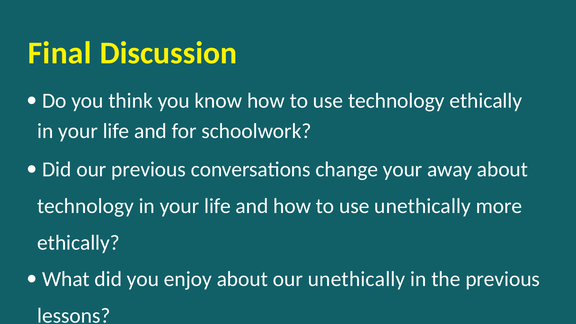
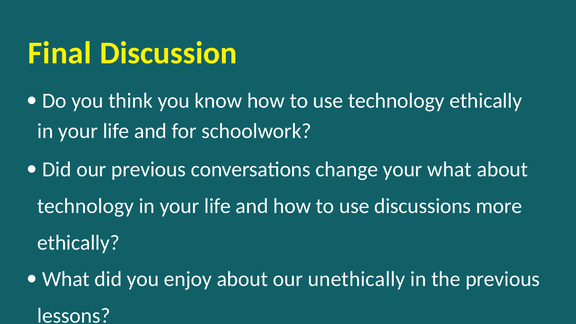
your away: away -> what (450, 169)
use unethically: unethically -> discussions (423, 206)
